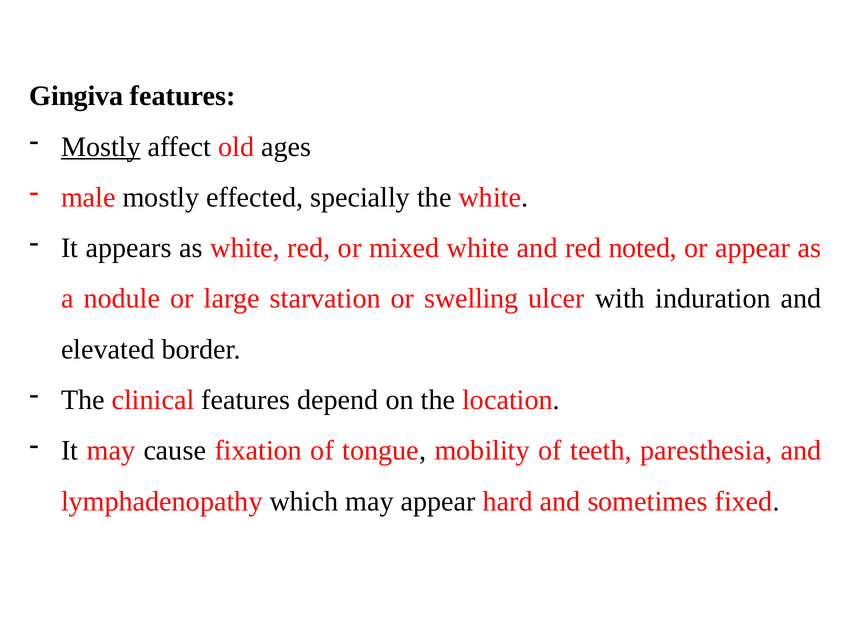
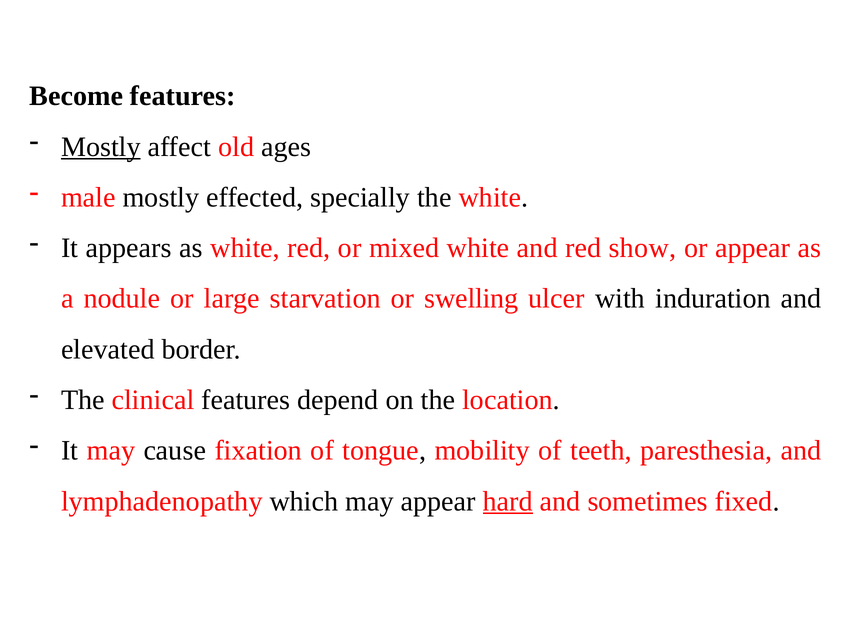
Gingiva: Gingiva -> Become (76, 96)
noted: noted -> show (642, 248)
hard underline: none -> present (508, 501)
